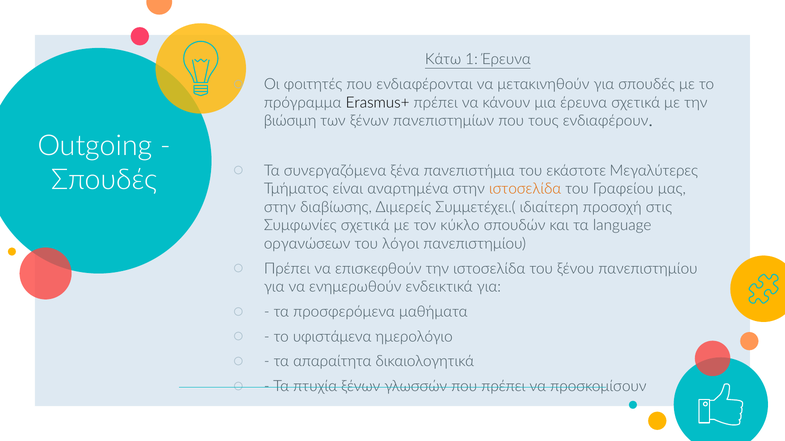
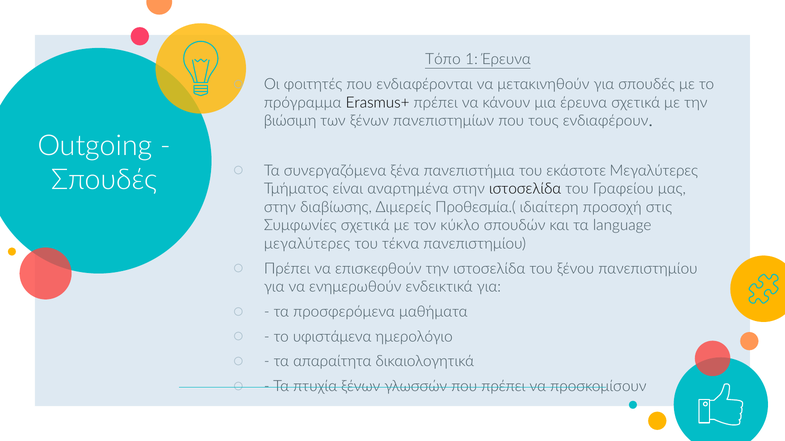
Κάτω: Κάτω -> Τόπο (443, 59)
ιστοσελίδα colour: orange -> black (525, 189)
Συμμετέχει.(: Συμμετέχει.( -> Προθεσμία.( (476, 207)
οργανώσεων: οργανώσεων -> μεγαλύτερες (307, 244)
λόγοι: λόγοι -> τέκνα (401, 244)
